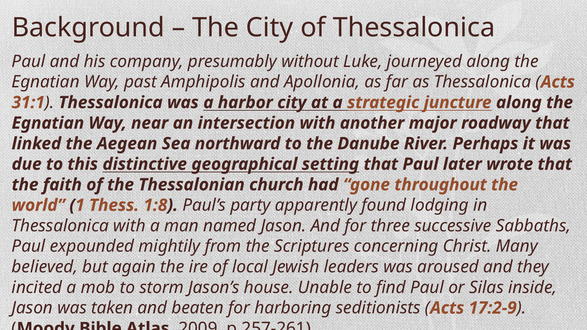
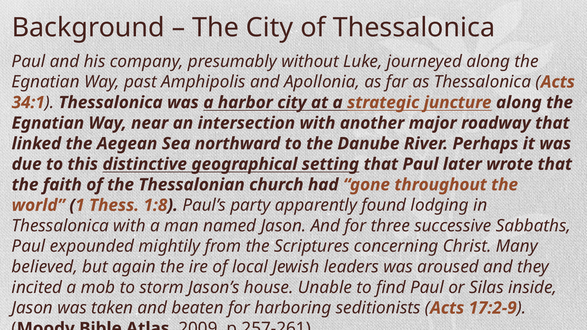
31:1: 31:1 -> 34:1 (28, 103)
